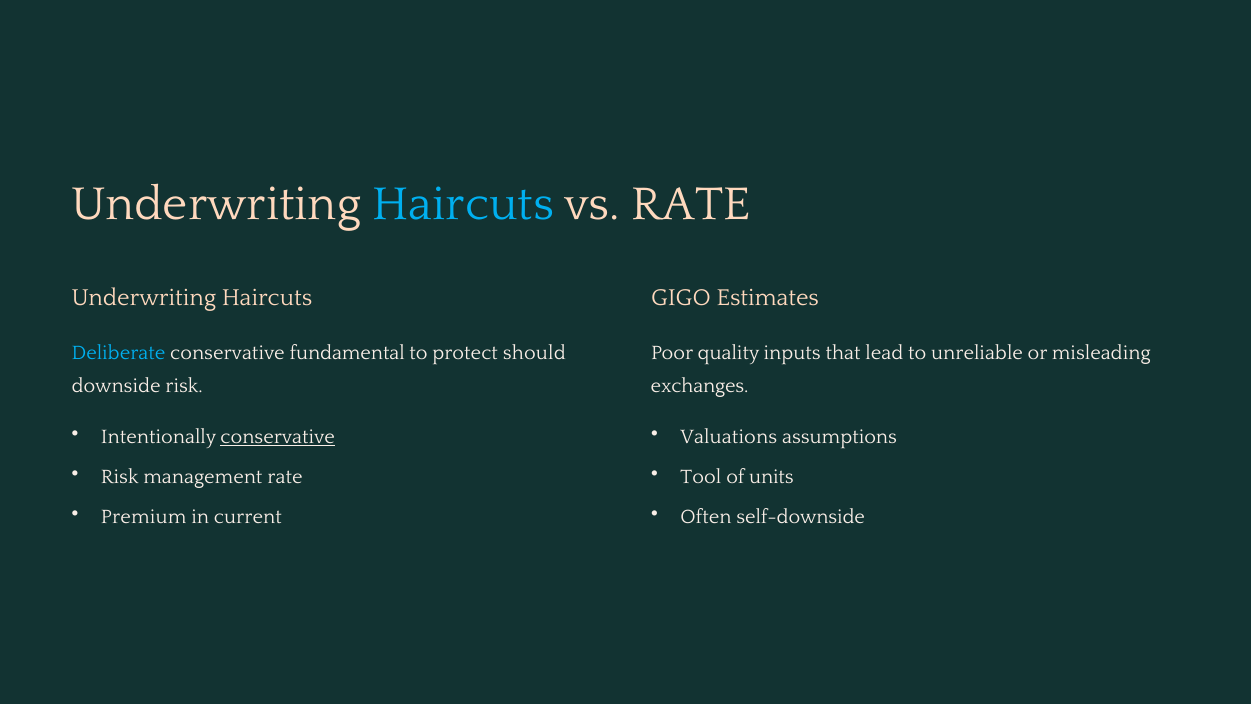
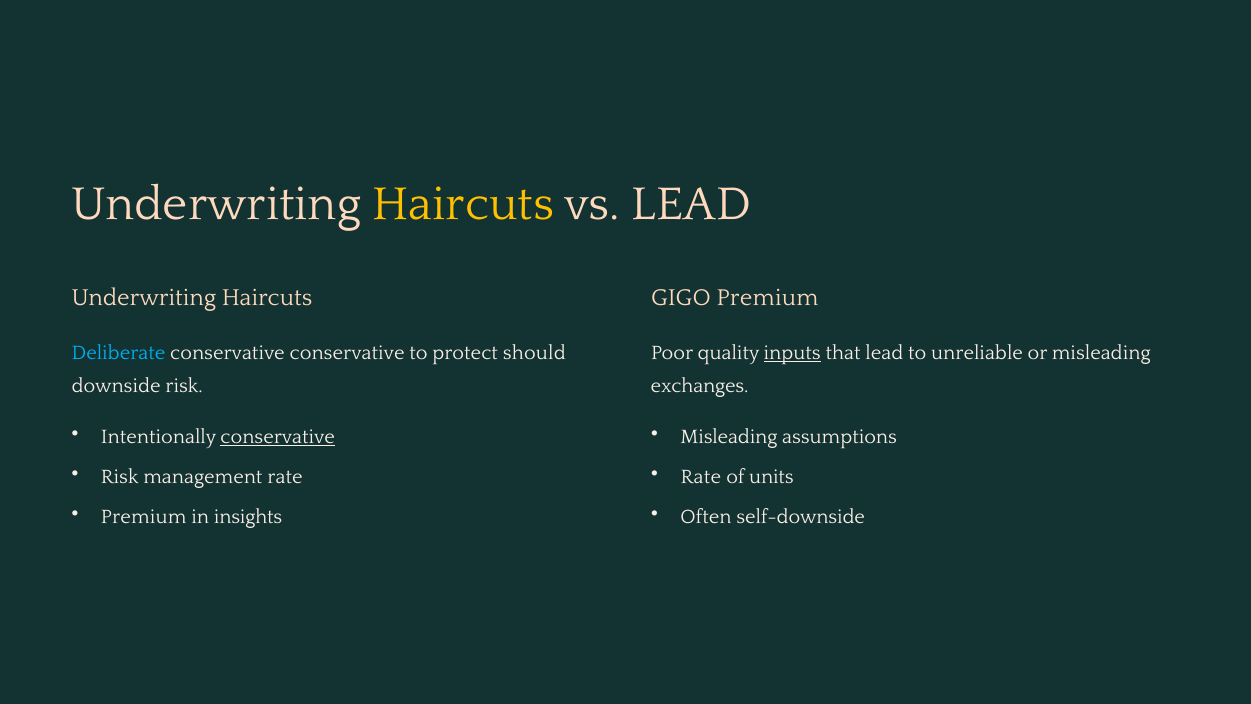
Haircuts colour: light blue -> yellow (463, 203)
vs RATE: RATE -> LEAD (691, 203)
GIGO Estimates: Estimates -> Premium (768, 298)
conservative fundamental: fundamental -> conservative (347, 353)
inputs underline: none -> present (792, 353)
Valuations: Valuations -> Misleading (729, 437)
Tool: Tool -> Rate (701, 477)
current: current -> insights (248, 517)
